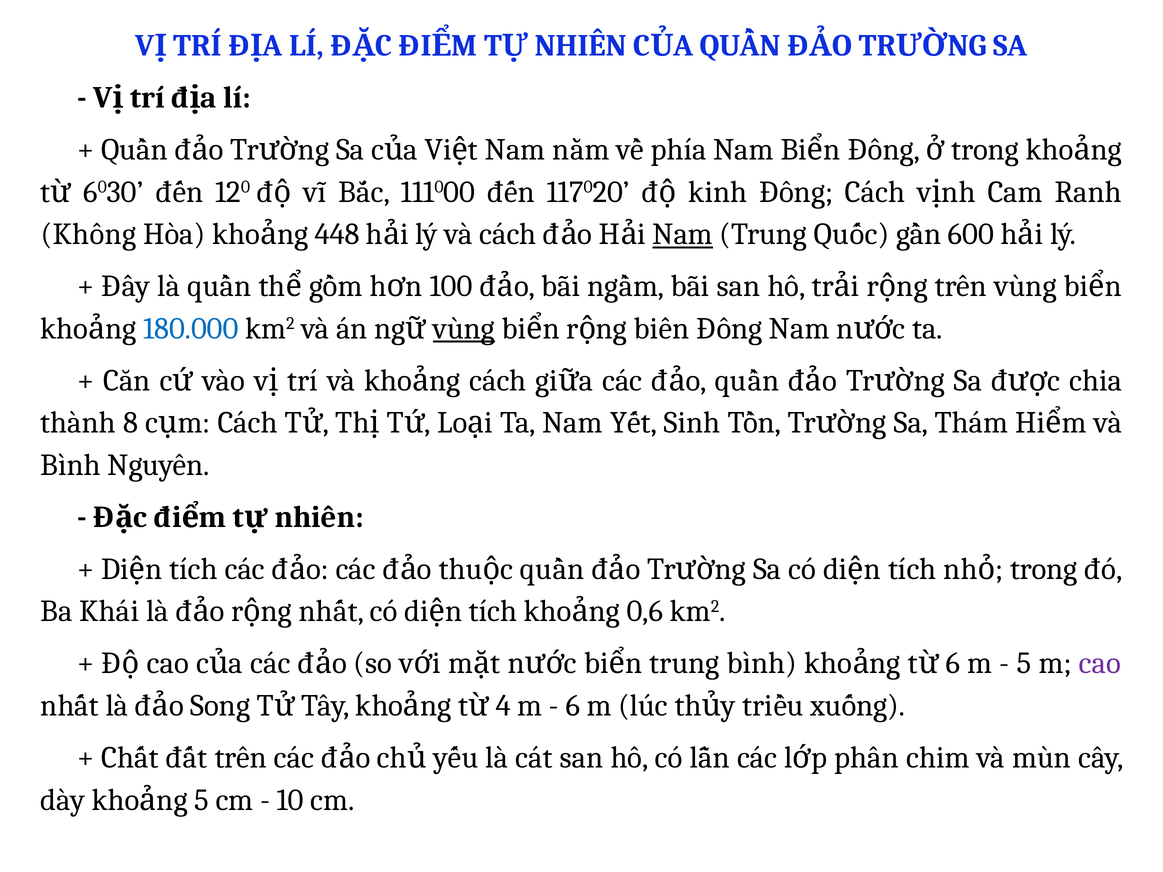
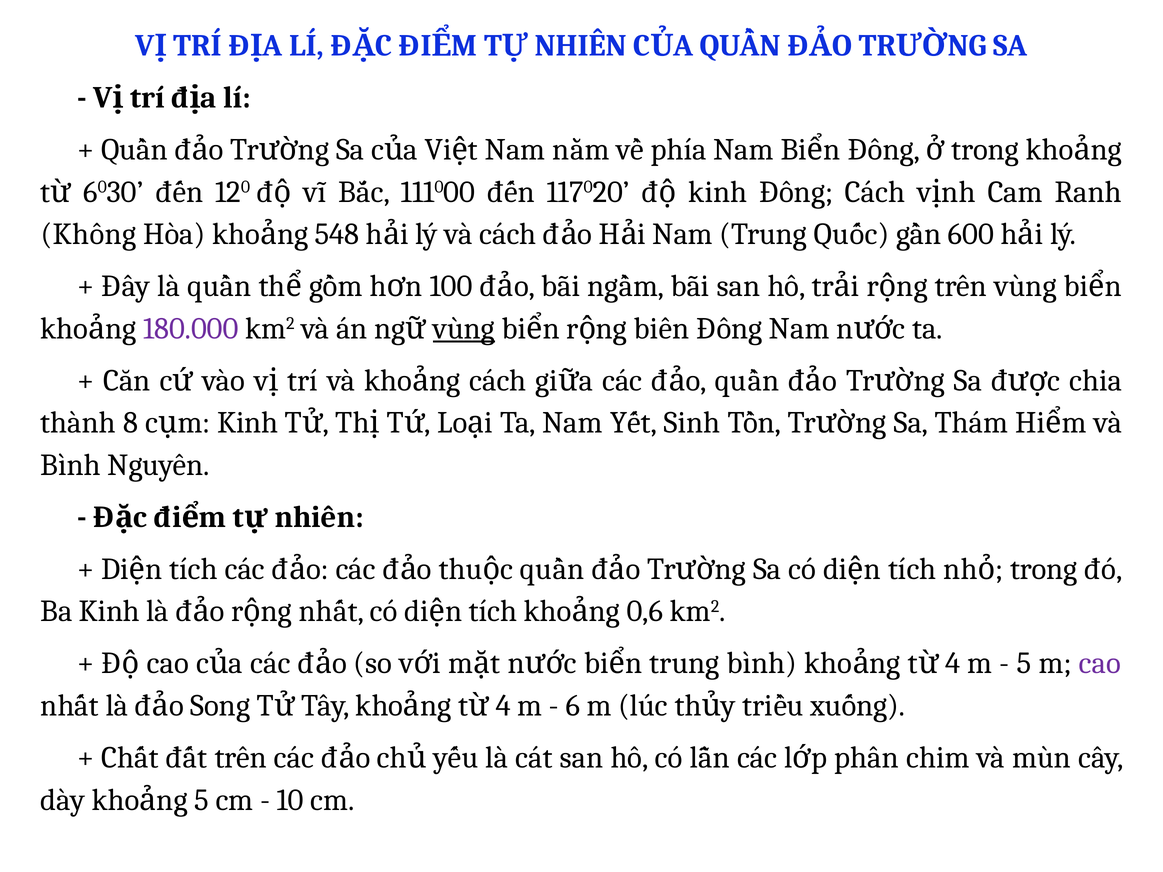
448: 448 -> 548 (337, 234)
Nam underline: present -> none (683, 234)
180.000 colour: blue -> purple (191, 329)
m Cách: Cách -> Kinh (248, 423)
Ba Khái: Khái -> Kinh (109, 612)
6: 6 -> 4 (953, 664)
